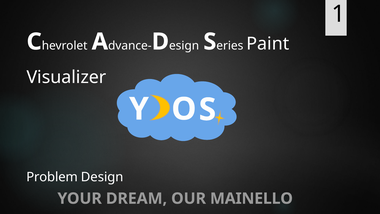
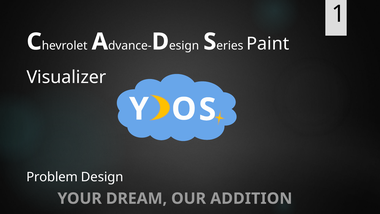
MAINELLO: MAINELLO -> ADDITION (251, 198)
